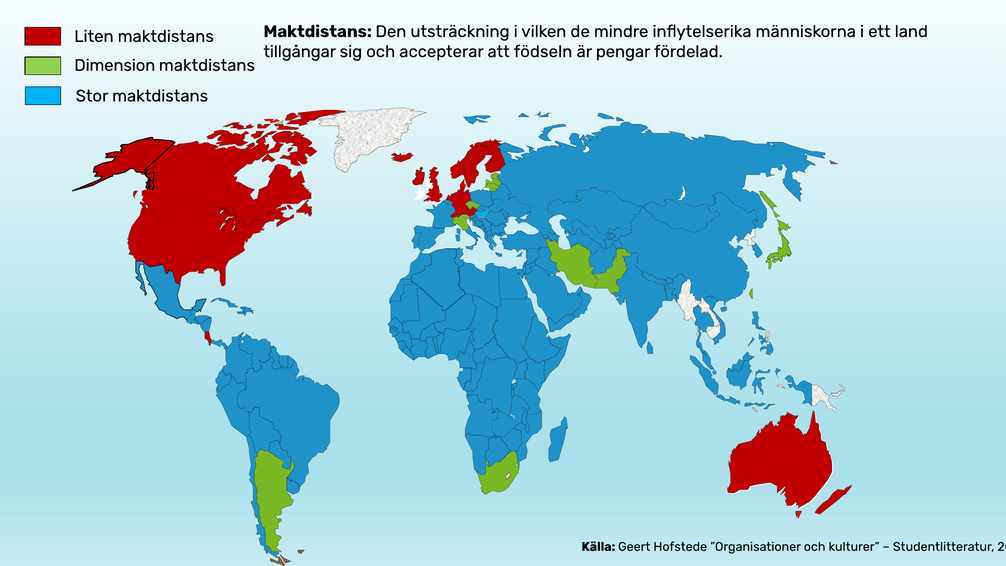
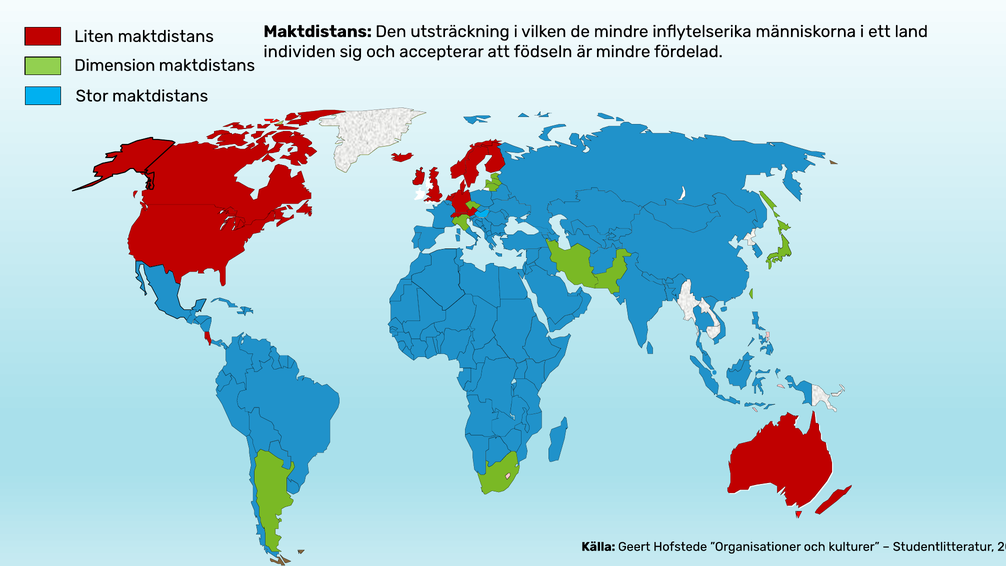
tillgångar: tillgångar -> individen (300, 52)
är pengar: pengar -> mindre (623, 52)
